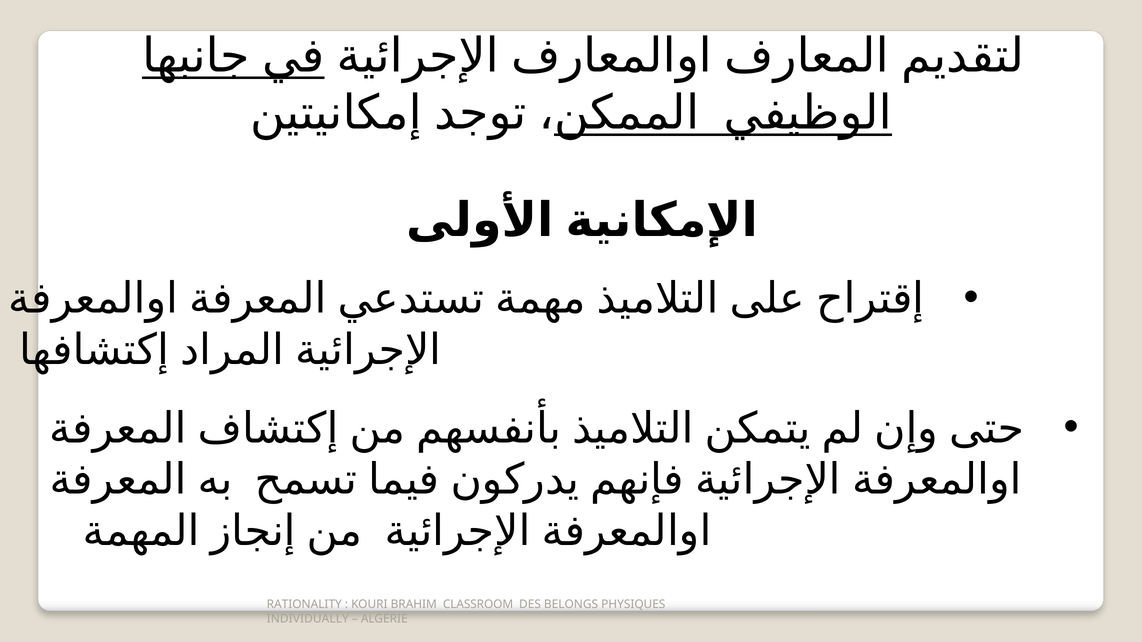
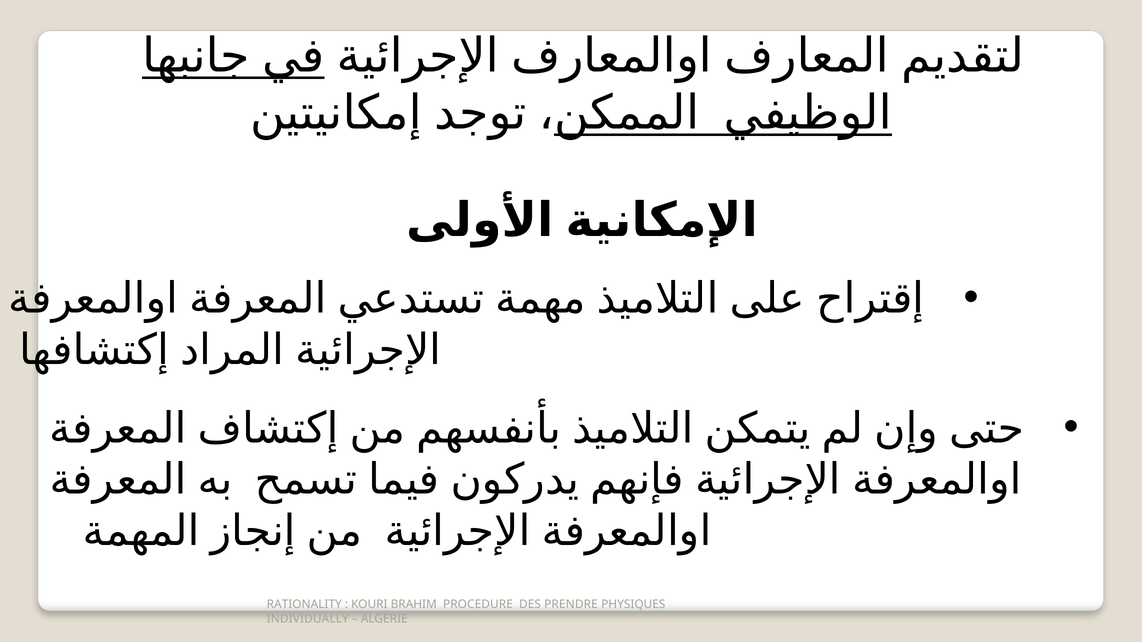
CLASSROOM: CLASSROOM -> PROCEDURE (478, 605)
BELONGS: BELONGS -> PRENDRE (571, 605)
